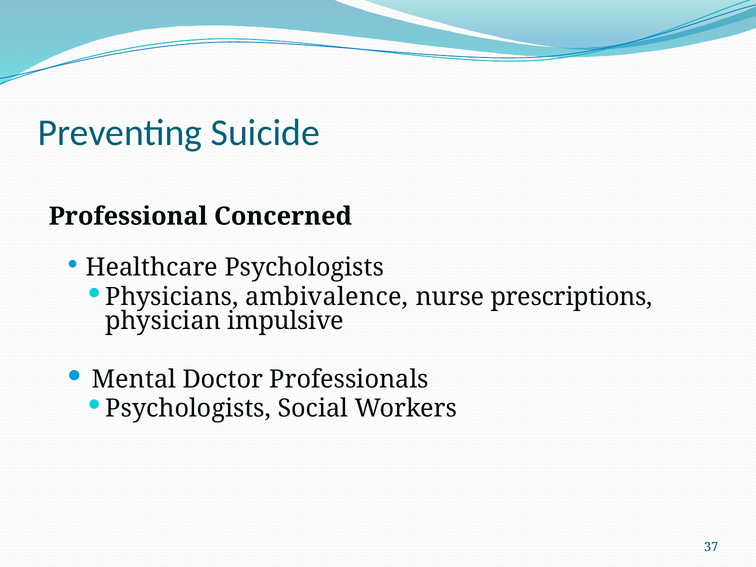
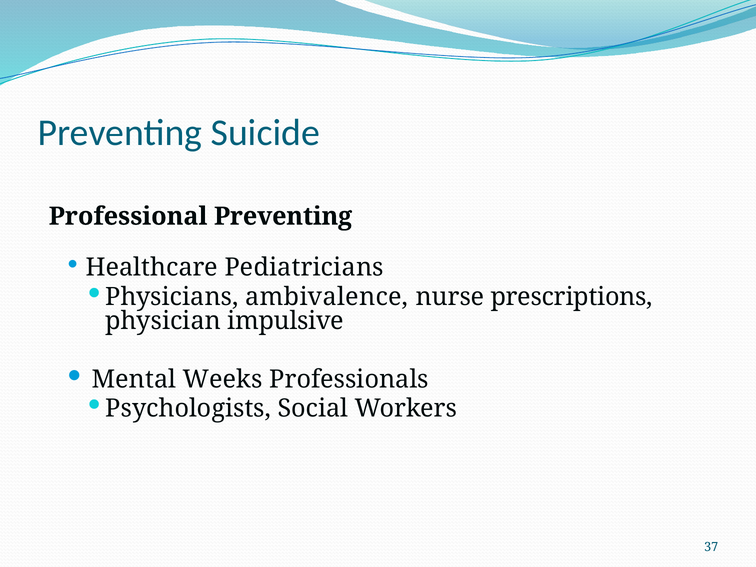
Professional Concerned: Concerned -> Preventing (283, 216)
Healthcare Psychologists: Psychologists -> Pediatricians (304, 267)
Doctor: Doctor -> Weeks (223, 379)
